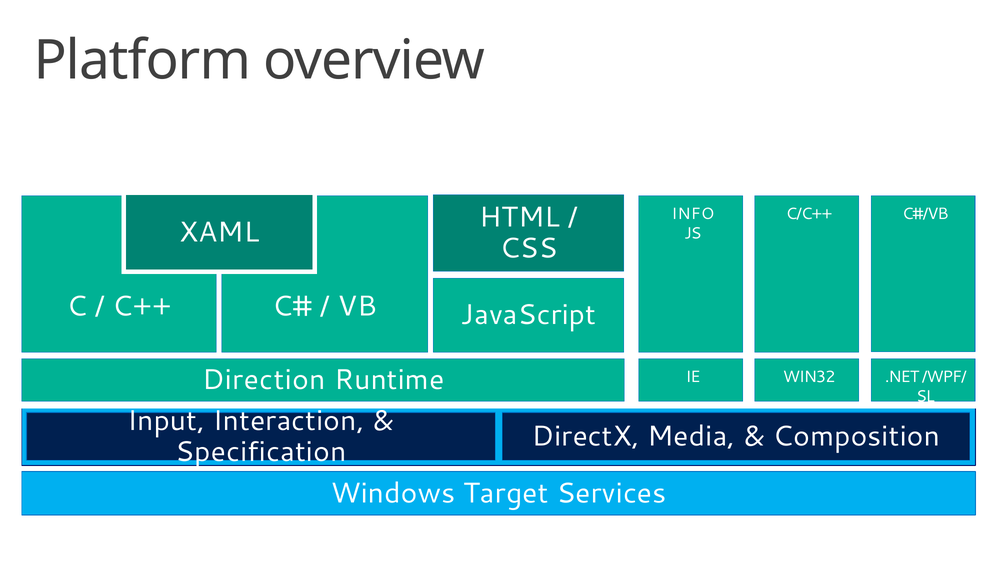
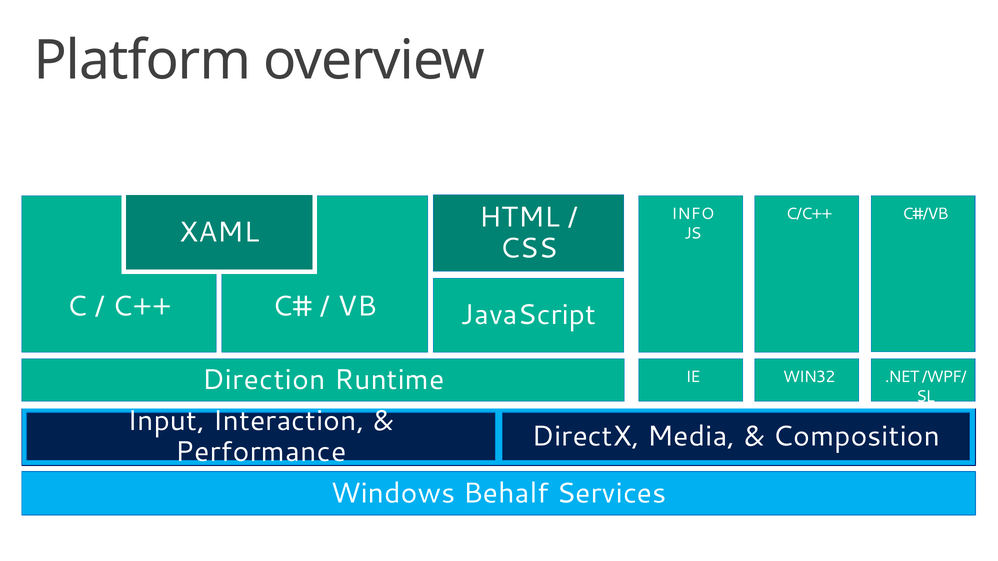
Specification: Specification -> Performance (261, 452)
Target: Target -> Behalf (506, 493)
